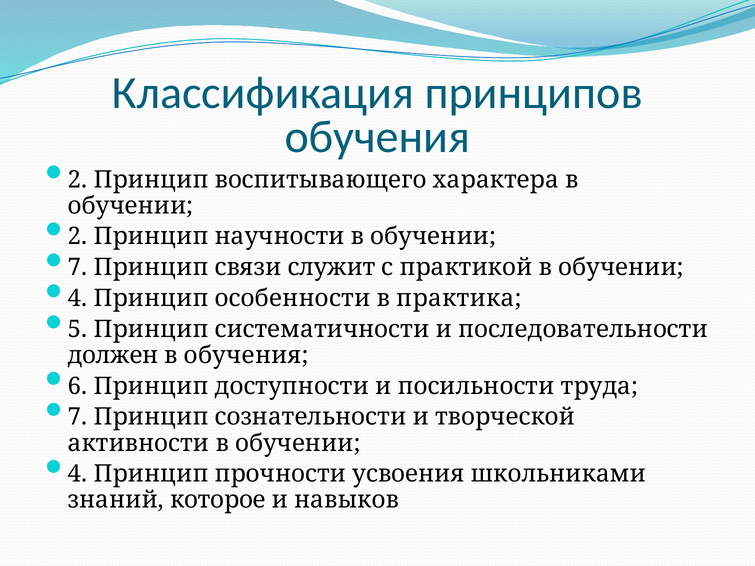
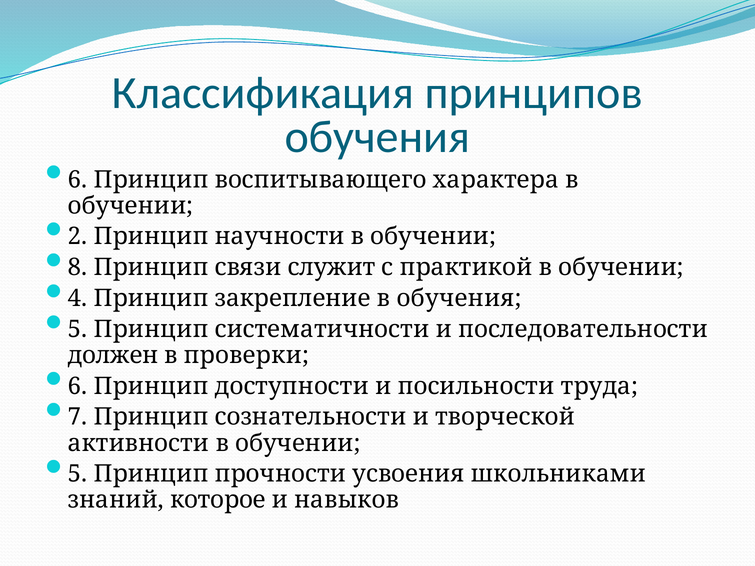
2: 2 -> 6 (78, 180)
7: 7 -> 8 (78, 268)
особенности: особенности -> закрепление (293, 298)
в практика: практика -> обучения (459, 298)
в обучения: обучения -> проверки (246, 355)
4: 4 -> 5 (78, 474)
